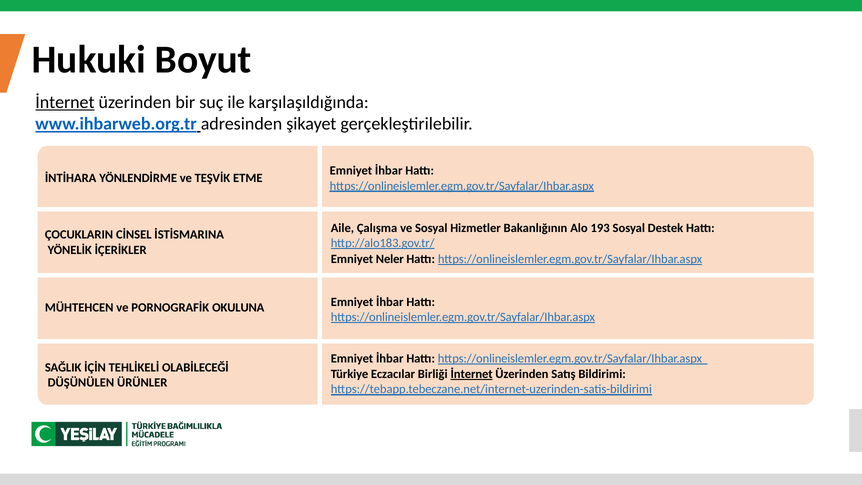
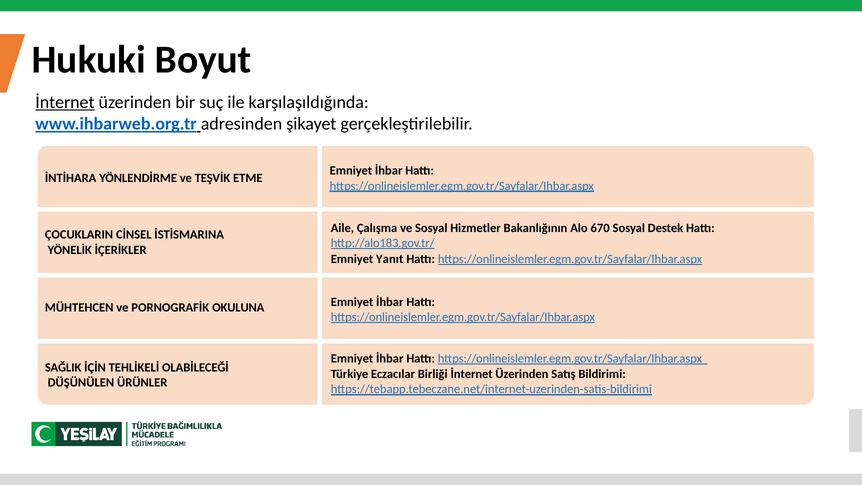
193: 193 -> 670 (600, 228)
Neler: Neler -> Yanıt (390, 259)
İnternet underline: present -> none (472, 374)
